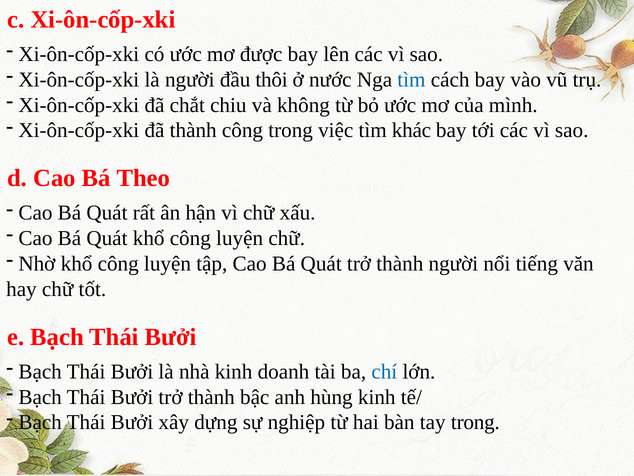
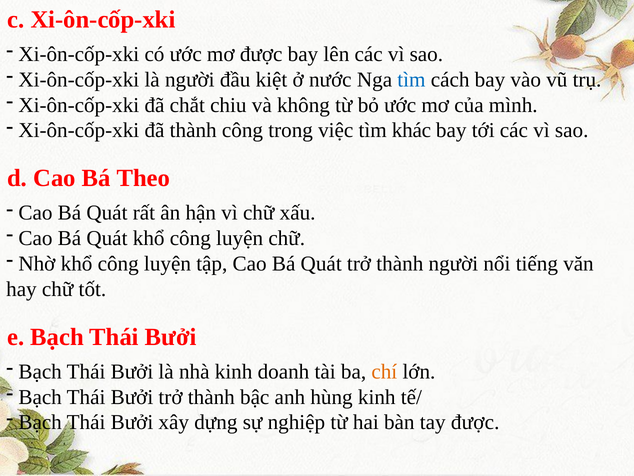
thôi: thôi -> kiệt (271, 80)
chí colour: blue -> orange (384, 371)
tay trong: trong -> được (475, 422)
